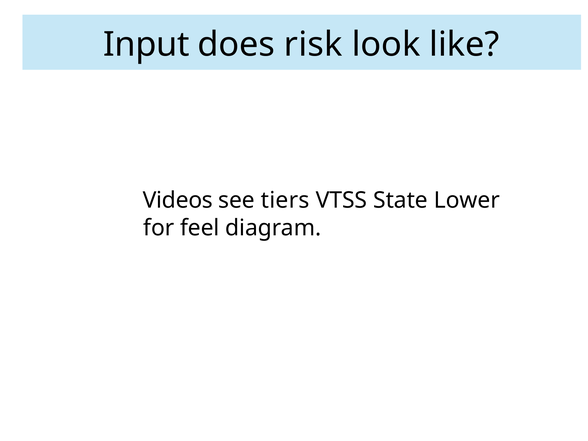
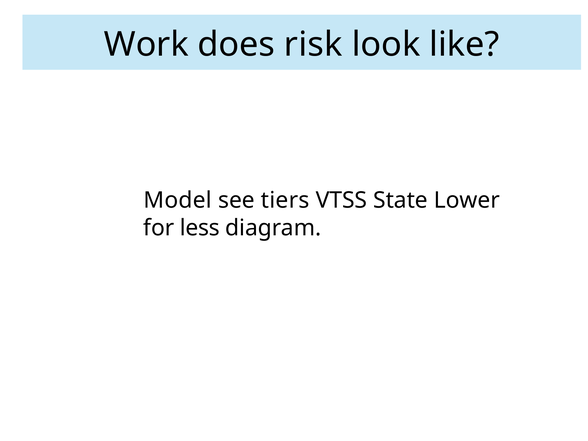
Input: Input -> Work (146, 45)
Videos: Videos -> Model (178, 200)
feel: feel -> less (200, 228)
